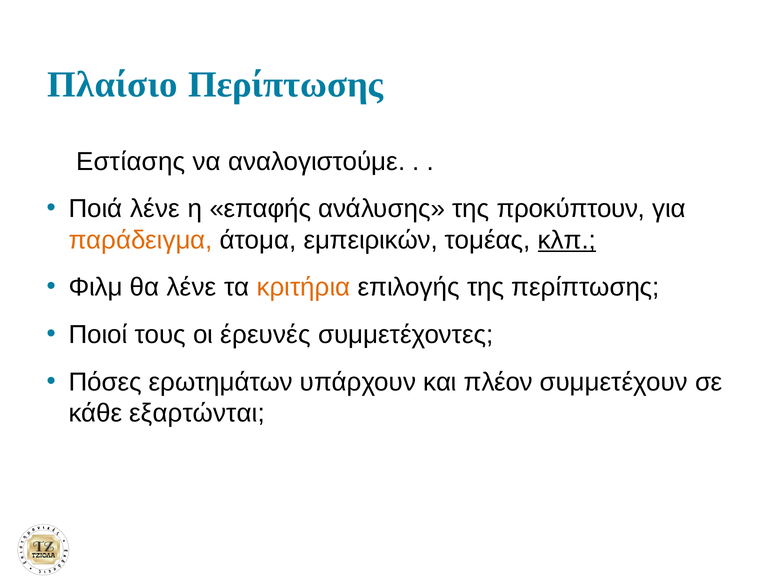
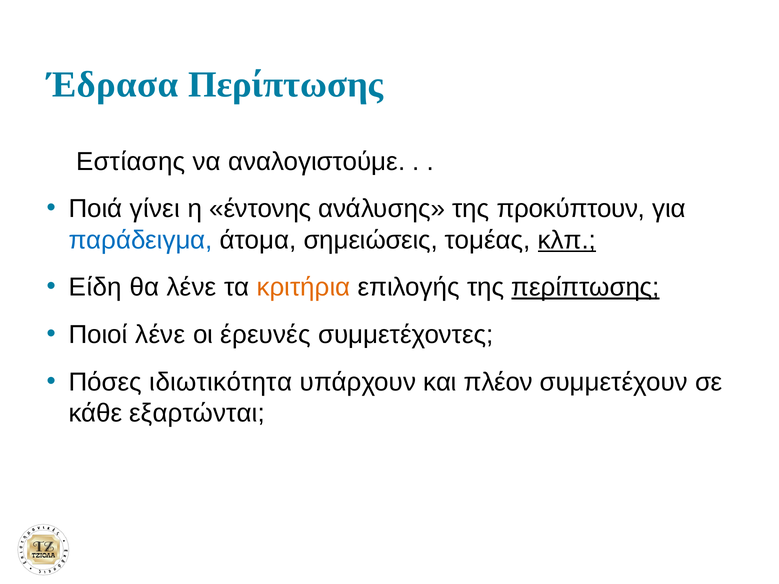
Πλαίσιο: Πλαίσιο -> Έδρασα (113, 85)
Ποιά λένε: λένε -> γίνει (155, 209)
επαφής: επαφής -> έντονης (260, 209)
παράδειγμα colour: orange -> blue (141, 240)
εμπειρικών: εμπειρικών -> σημειώσεις (371, 240)
Φιλμ: Φιλμ -> Είδη (95, 287)
περίπτωσης underline: none -> present (586, 287)
Ποιοί τους: τους -> λένε (160, 335)
ερωτημάτων: ερωτημάτων -> ιδιωτικότητα (221, 382)
